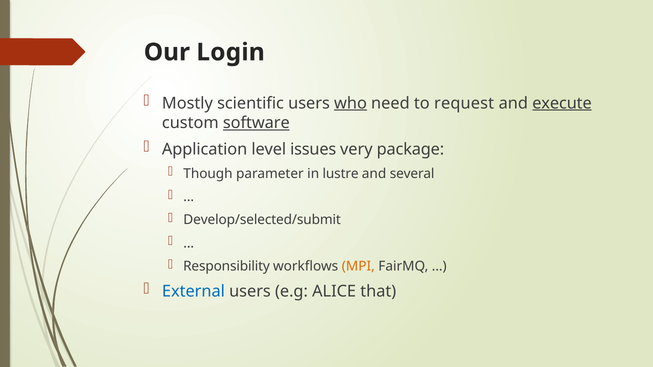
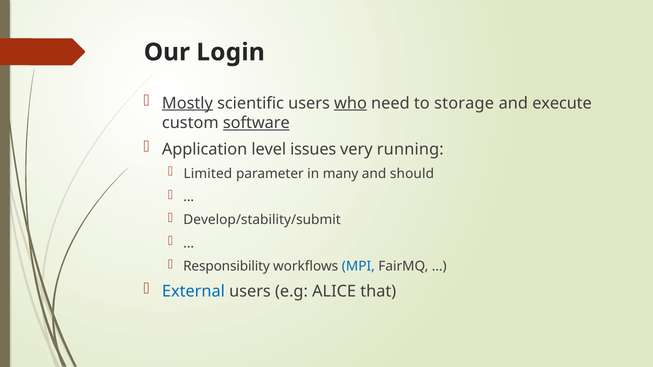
Mostly underline: none -> present (187, 103)
request: request -> storage (464, 103)
execute underline: present -> none (562, 103)
package: package -> running (410, 149)
Though: Though -> Limited (208, 174)
lustre: lustre -> many (341, 174)
several: several -> should (412, 174)
Develop/selected/submit: Develop/selected/submit -> Develop/stability/submit (262, 220)
MPI colour: orange -> blue (358, 266)
